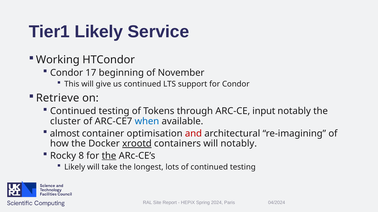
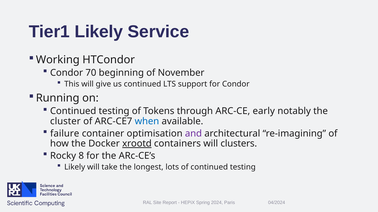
17: 17 -> 70 (91, 73)
Retrieve: Retrieve -> Running (58, 98)
input: input -> early (264, 111)
almost: almost -> failure (65, 134)
and colour: red -> purple (193, 134)
will notably: notably -> clusters (239, 144)
the underline: present -> none (109, 156)
